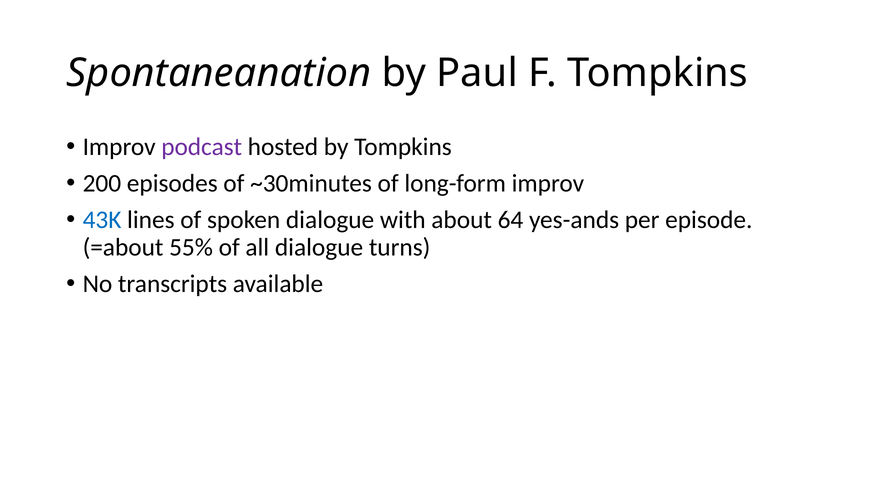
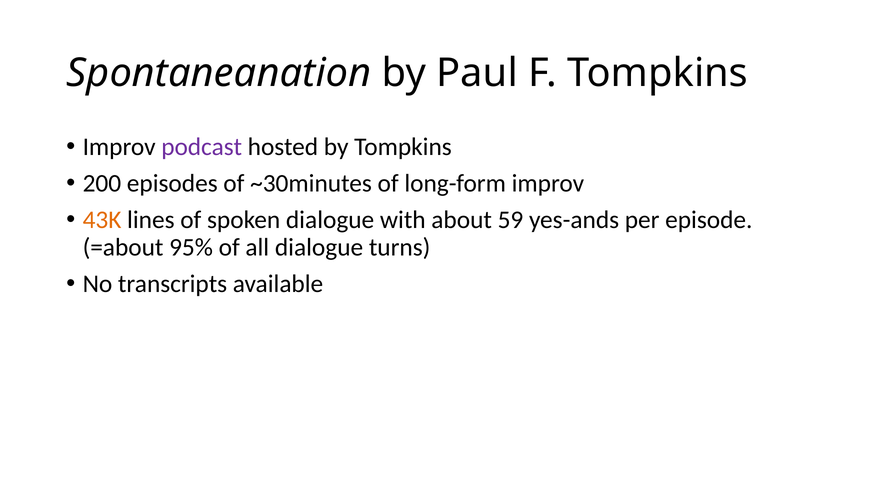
43K colour: blue -> orange (102, 220)
64: 64 -> 59 (510, 220)
55%: 55% -> 95% (191, 247)
